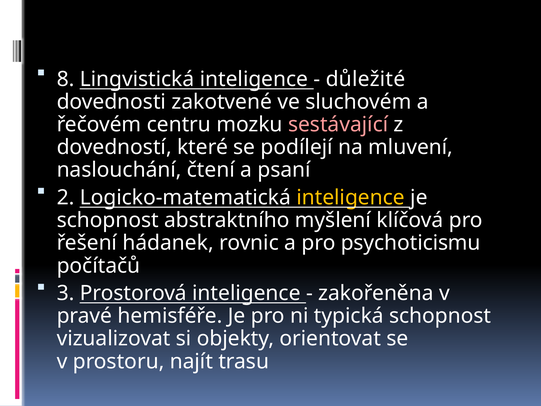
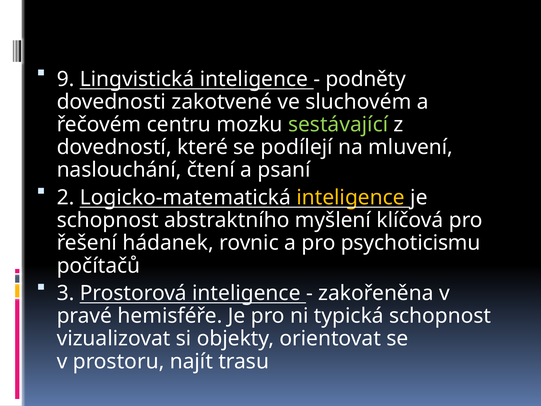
8: 8 -> 9 (66, 79)
důležité: důležité -> podněty (366, 79)
sestávající colour: pink -> light green (338, 124)
